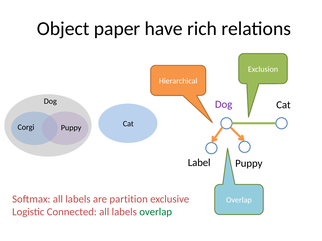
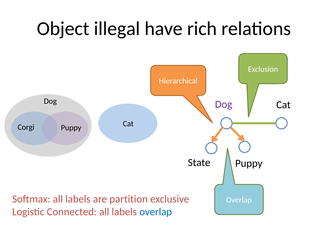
paper: paper -> illegal (117, 29)
Label: Label -> State (199, 163)
overlap colour: green -> blue (156, 212)
